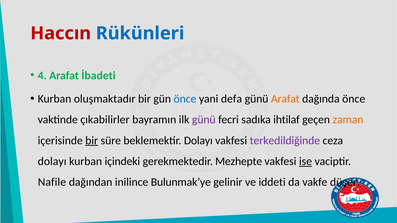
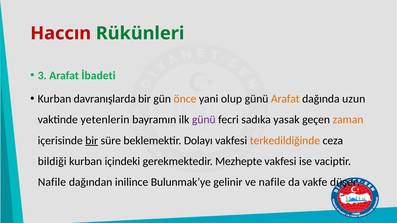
Rükünleri colour: blue -> green (140, 33)
4: 4 -> 3 (42, 76)
oluşmaktadır: oluşmaktadır -> davranışlarda (105, 99)
önce colour: blue -> orange (185, 99)
defa: defa -> olup (232, 99)
dağında önce: önce -> uzun (354, 99)
çıkabilirler: çıkabilirler -> yetenlerin (105, 120)
ihtilaf: ihtilaf -> yasak (286, 120)
terkedildiğinde colour: purple -> orange (285, 141)
dolayı: dolayı -> bildiği (52, 162)
ise underline: present -> none (305, 162)
ve iddeti: iddeti -> nafile (272, 182)
